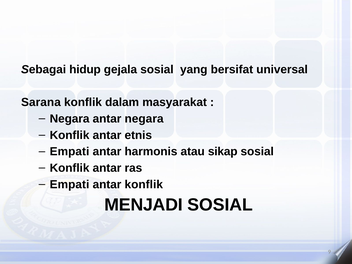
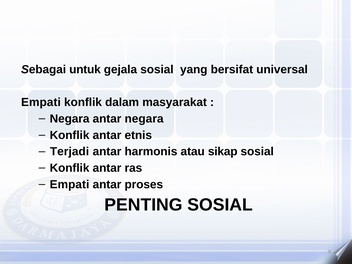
hidup: hidup -> untuk (85, 69)
Sarana: Sarana -> Empati (41, 102)
Empati: Empati -> Terjadi (70, 152)
antar konflik: konflik -> proses (144, 184)
MENJADI: MENJADI -> PENTING (144, 205)
